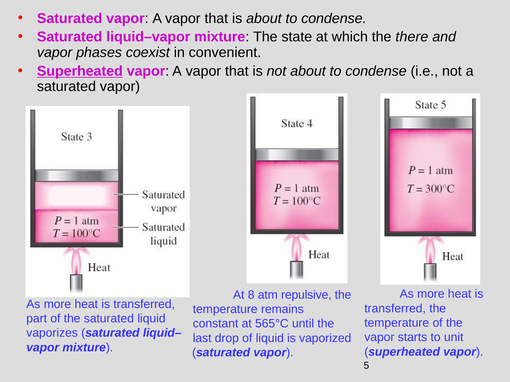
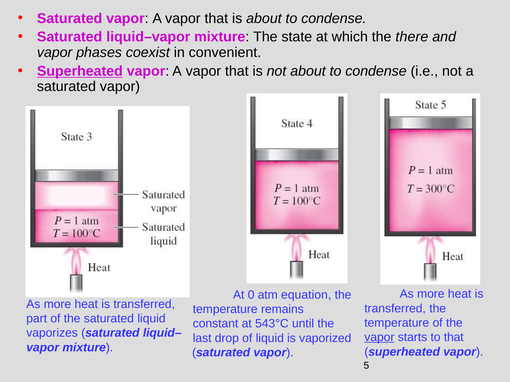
8: 8 -> 0 (251, 295)
repulsive: repulsive -> equation (306, 295)
565°C: 565°C -> 543°C (272, 324)
vapor underline: none -> present (379, 338)
to unit: unit -> that (454, 338)
